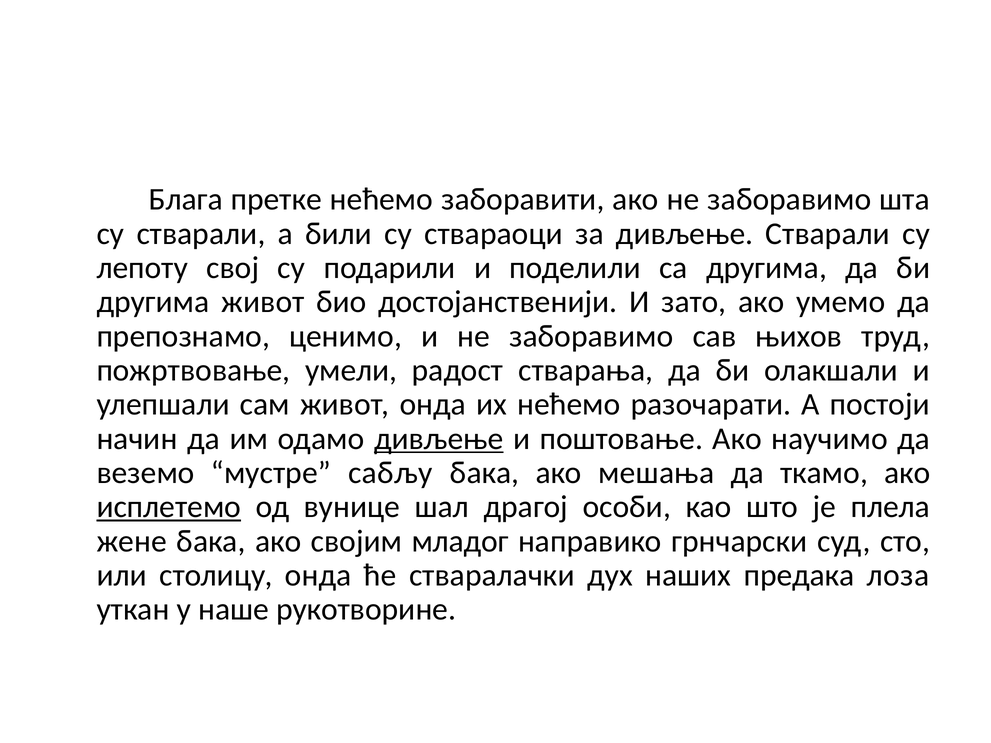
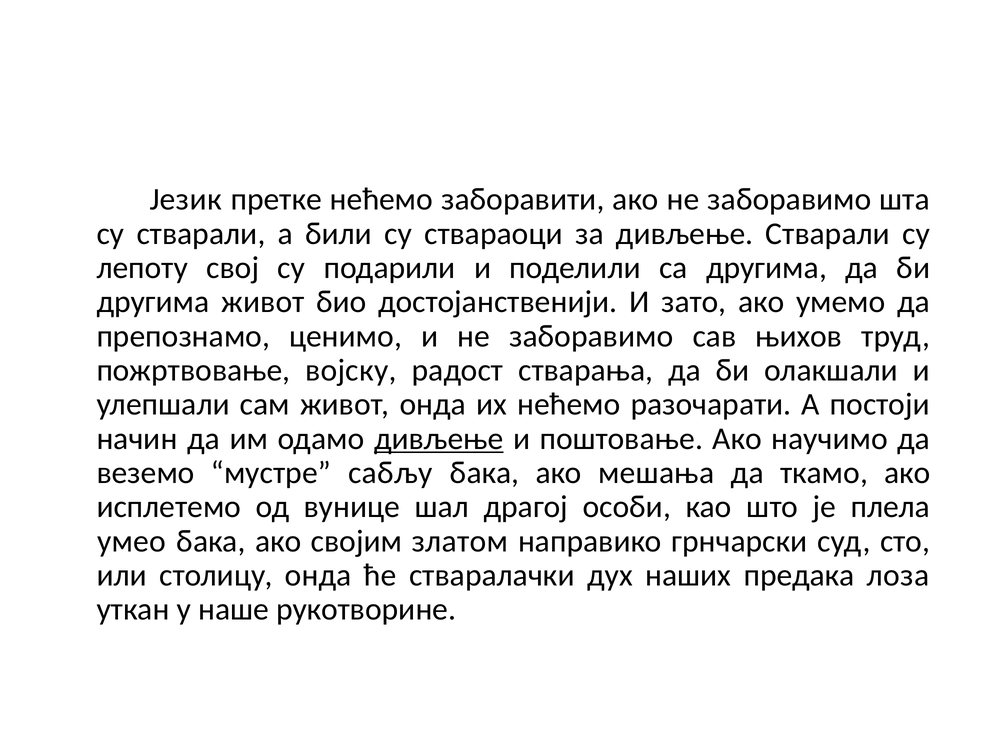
Блага: Блага -> Језик (186, 200)
умели: умели -> војску (351, 370)
исплетемо underline: present -> none (169, 507)
жене: жене -> умео (132, 541)
младог: младог -> златом (460, 541)
